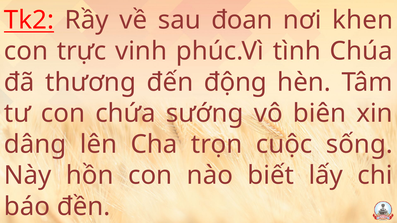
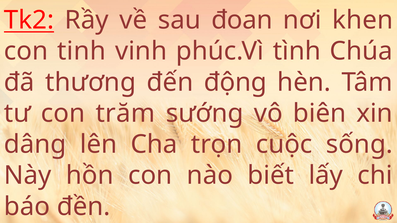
trực: trực -> tinh (81, 51)
chứa: chứa -> trăm (125, 113)
